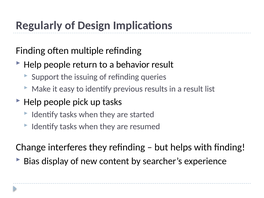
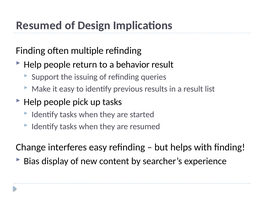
Regularly: Regularly -> Resumed (39, 25)
interferes they: they -> easy (98, 147)
